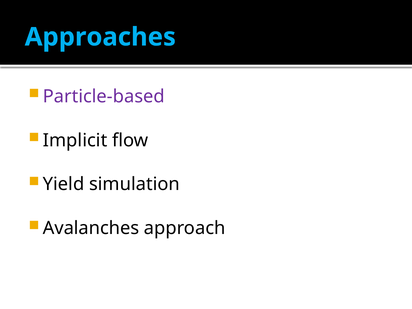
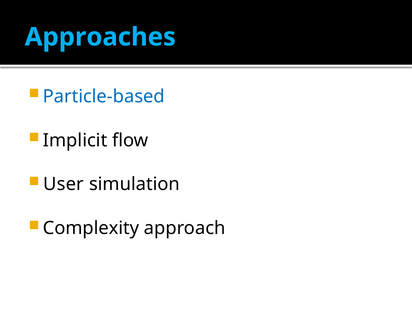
Particle-based colour: purple -> blue (104, 96)
Yield: Yield -> User (63, 184)
Avalanches: Avalanches -> Complexity (91, 228)
